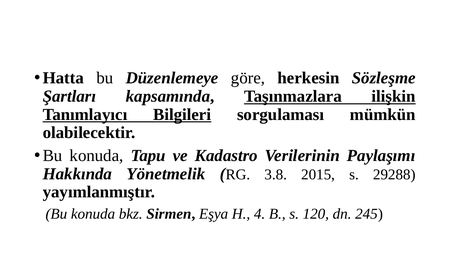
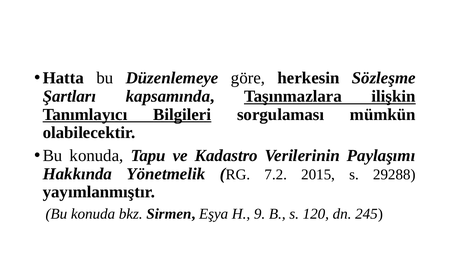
3.8: 3.8 -> 7.2 (276, 175)
4: 4 -> 9 (260, 214)
